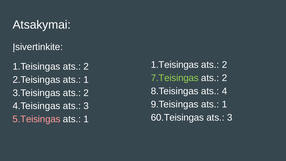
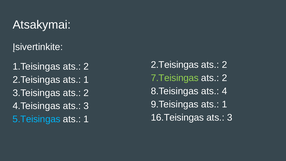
1.Teisingas: 1.Teisingas -> 2.Teisingas (175, 65)
60.Teisingas: 60.Teisingas -> 16.Teisingas (177, 117)
5.Teisingas colour: pink -> light blue (36, 119)
